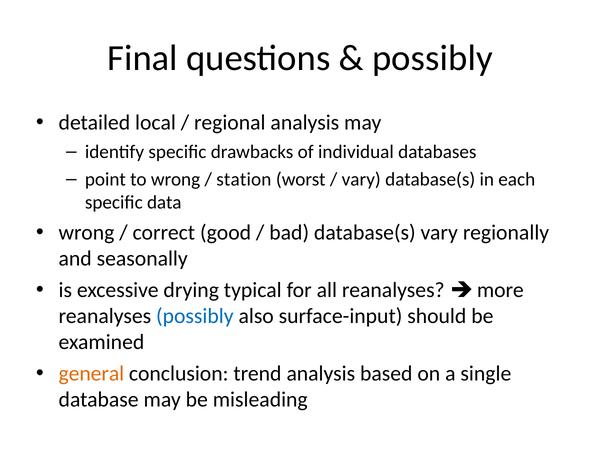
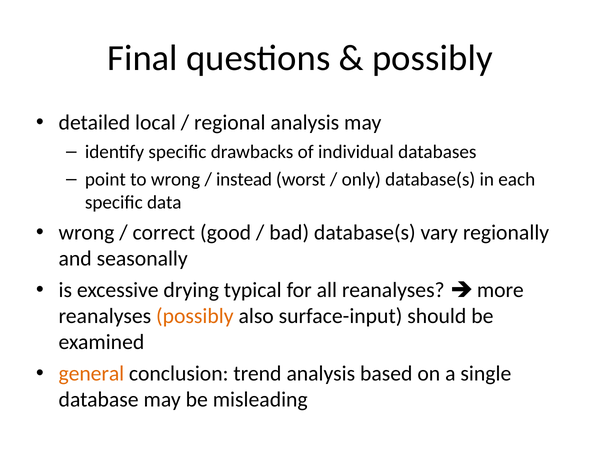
station: station -> instead (244, 179)
vary: vary -> only (361, 179)
possibly colour: blue -> orange (195, 316)
